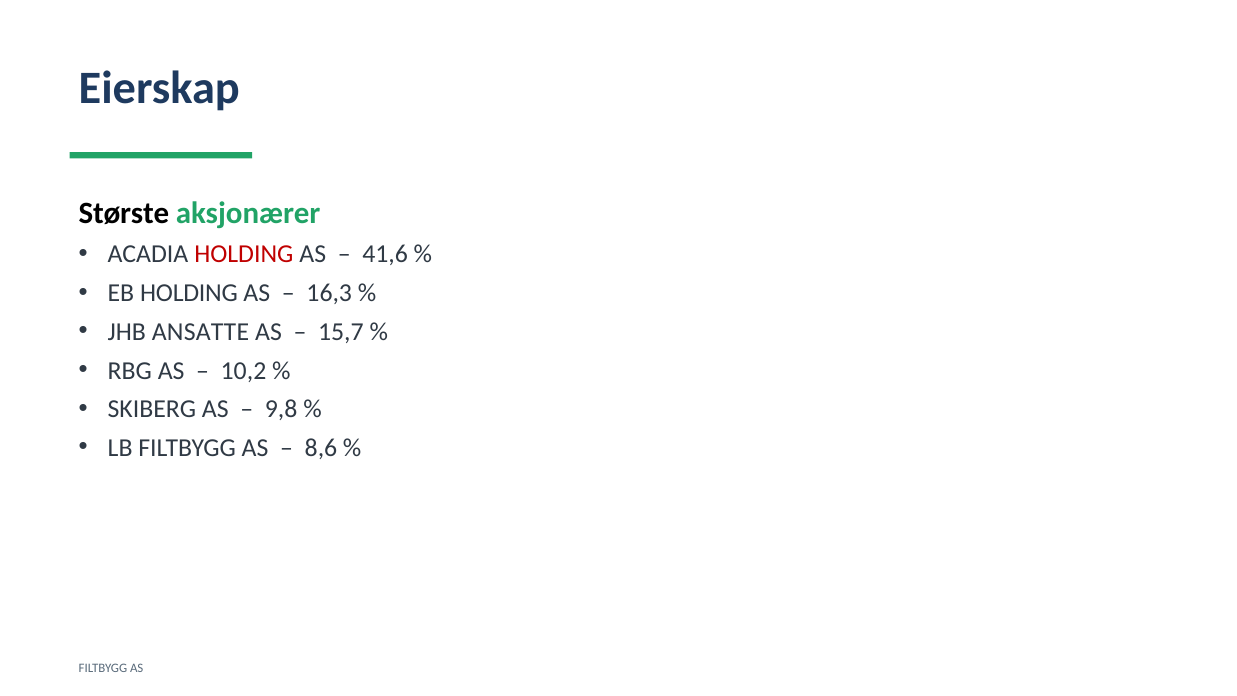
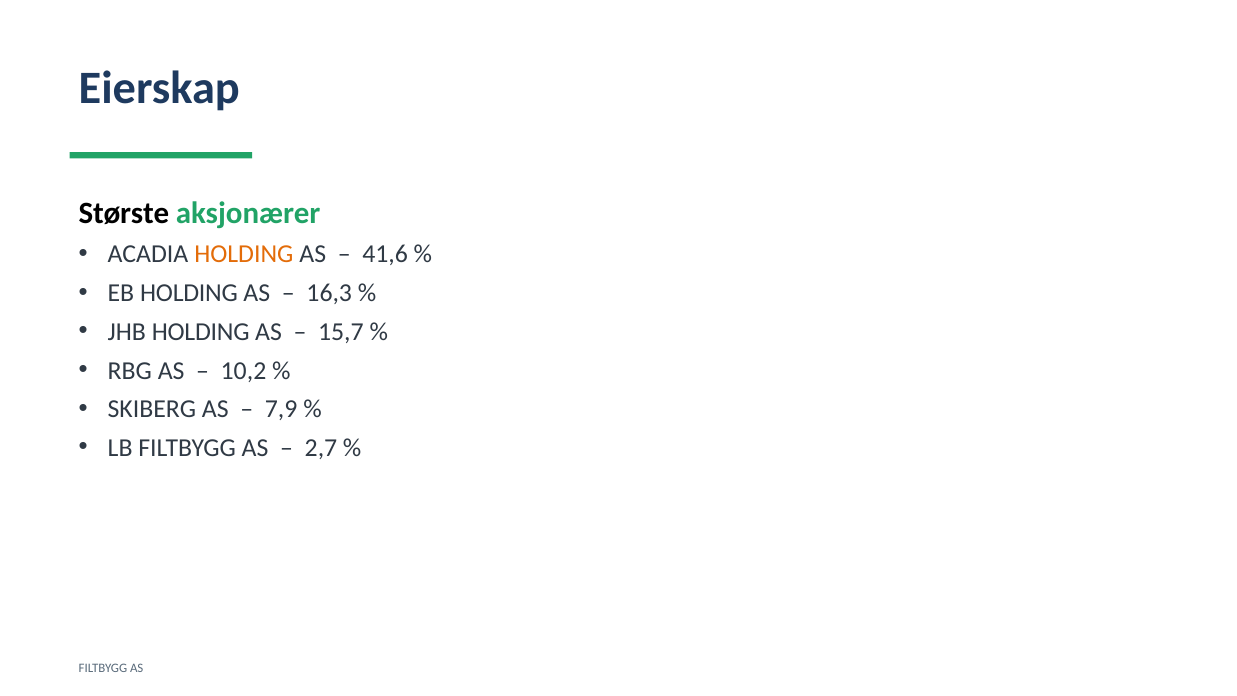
HOLDING colour: red -> orange (244, 254)
JHB ANSATTE: ANSATTE -> HOLDING (201, 332)
9,8: 9,8 -> 7,9 (281, 409)
8,6: 8,6 -> 2,7 (321, 448)
